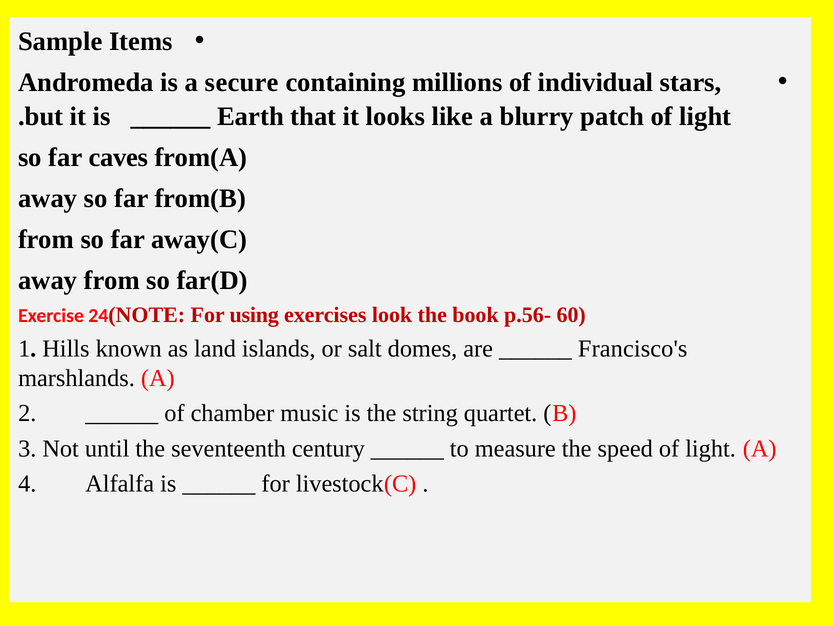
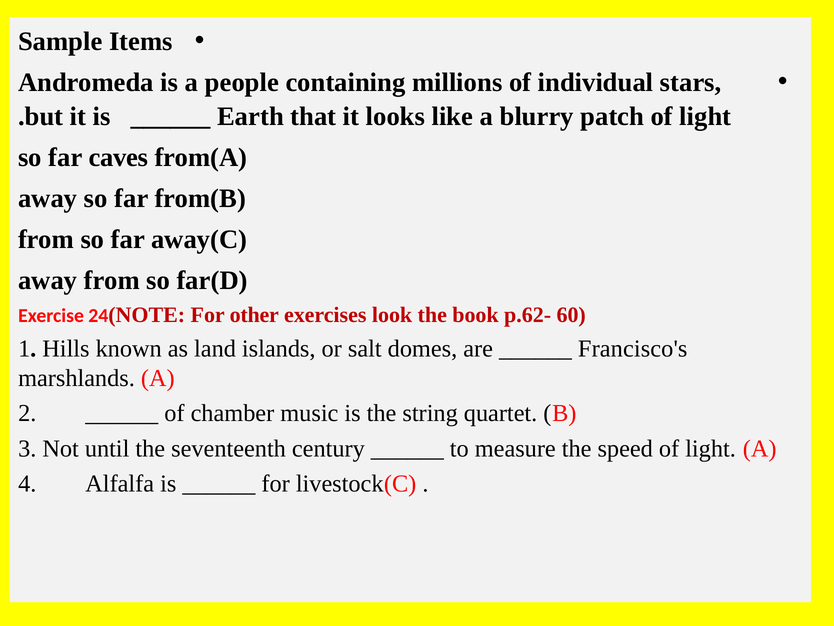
secure: secure -> people (242, 82)
using: using -> other (254, 315)
p.56-: p.56- -> p.62- (528, 315)
